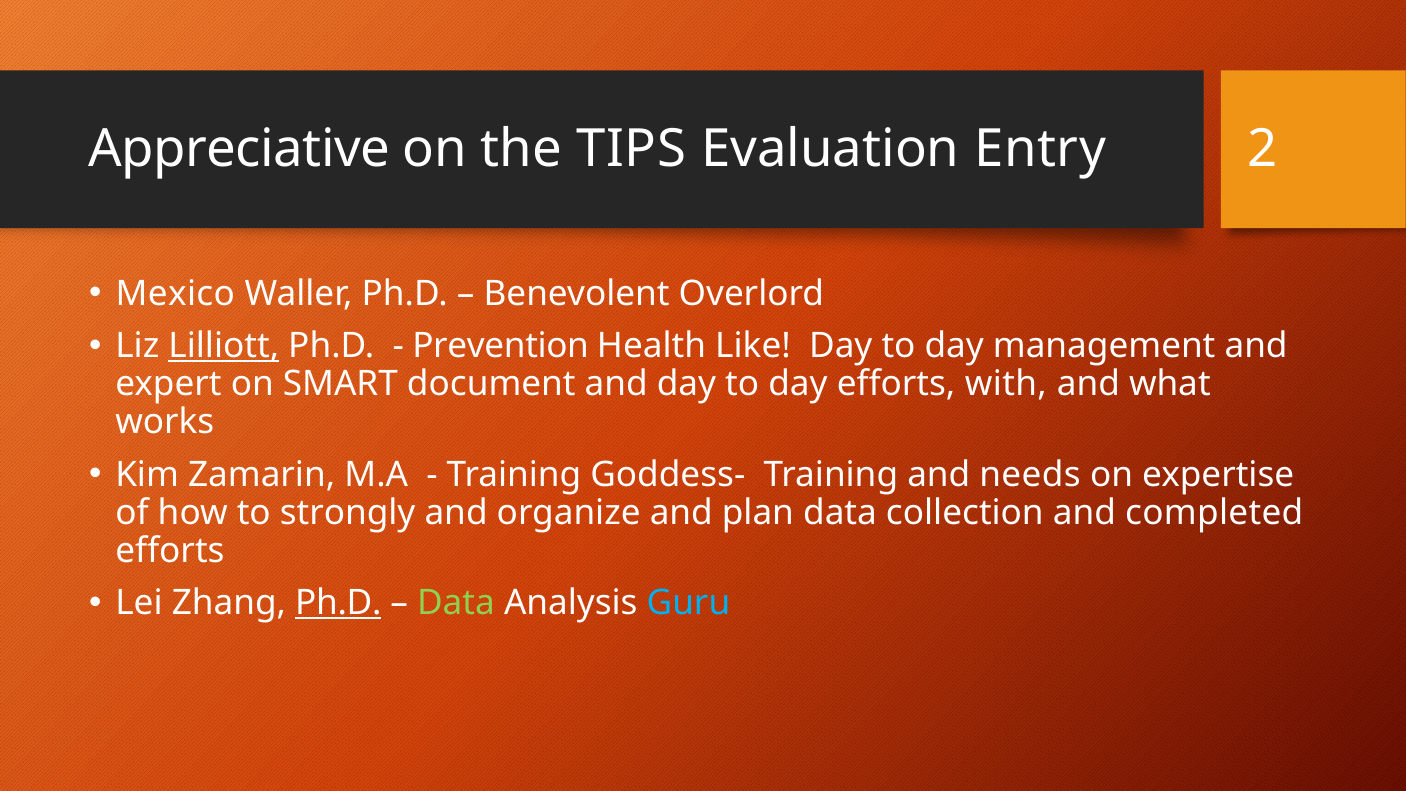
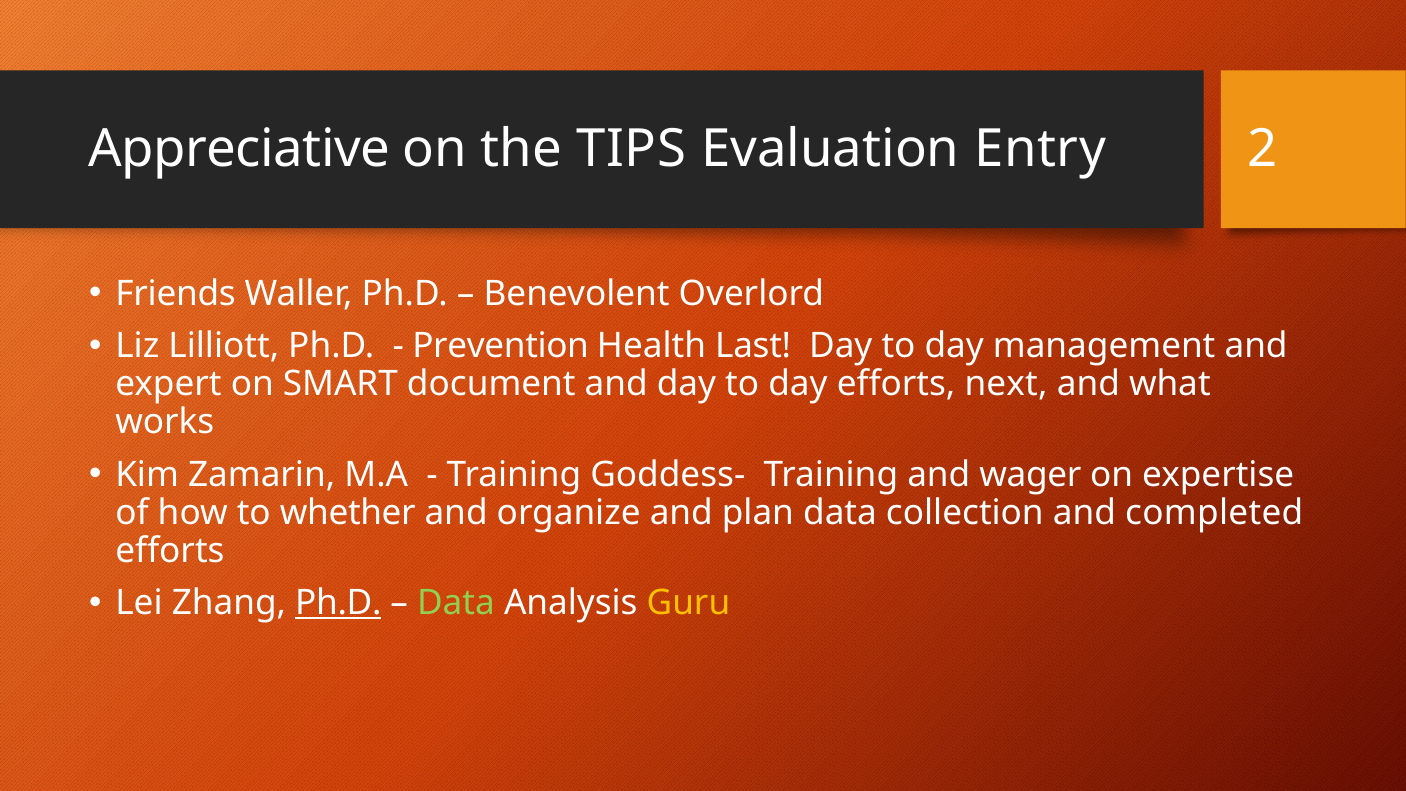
Mexico: Mexico -> Friends (176, 294)
Lilliott underline: present -> none (224, 346)
Like: Like -> Last (753, 346)
with: with -> next (1006, 384)
needs: needs -> wager (1030, 475)
strongly: strongly -> whether (348, 513)
Guru colour: light blue -> yellow (688, 603)
